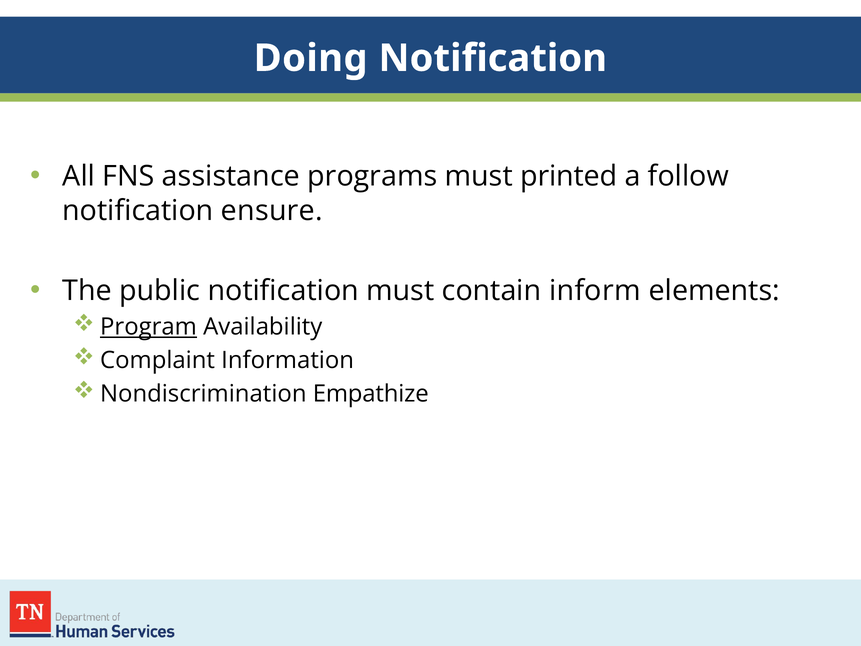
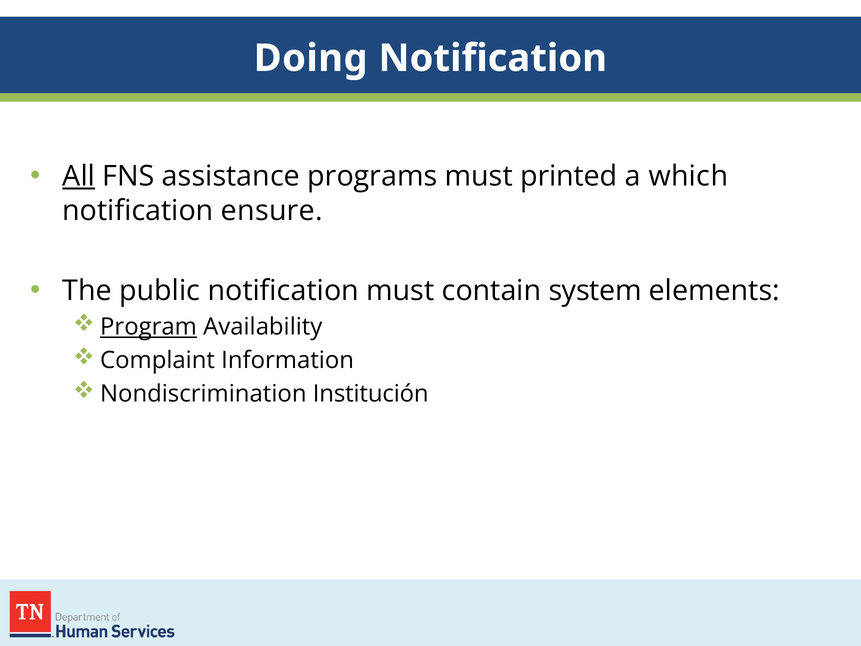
All underline: none -> present (79, 176)
follow: follow -> which (688, 176)
inform: inform -> system (595, 291)
Empathize: Empathize -> Institución (371, 394)
